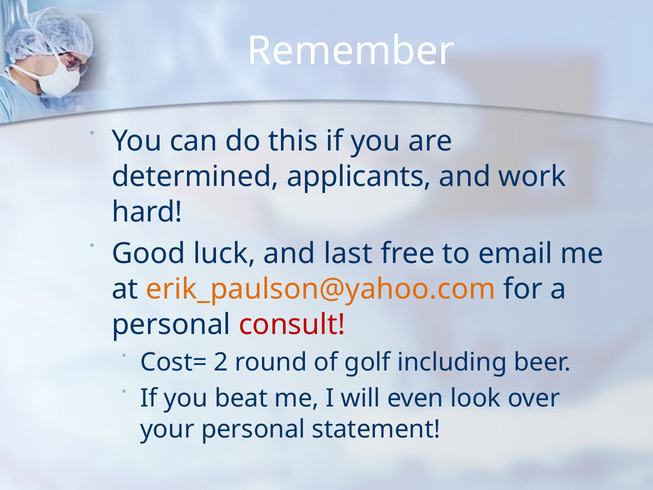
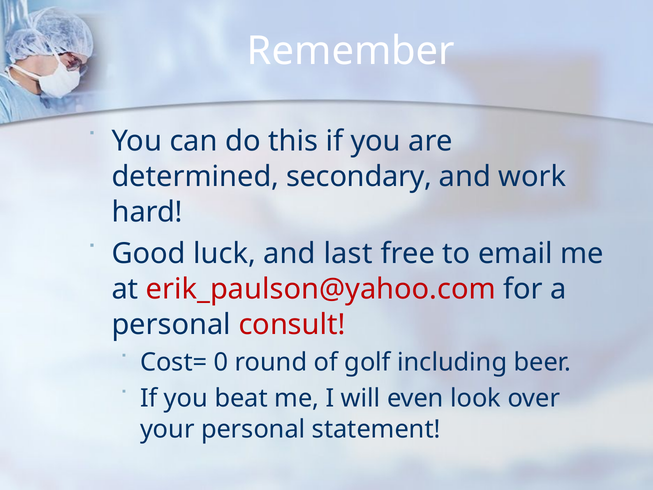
applicants: applicants -> secondary (359, 177)
erik_paulson@yahoo.com colour: orange -> red (321, 289)
2: 2 -> 0 (221, 362)
